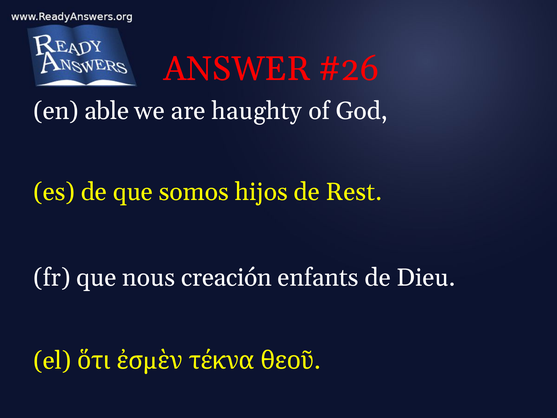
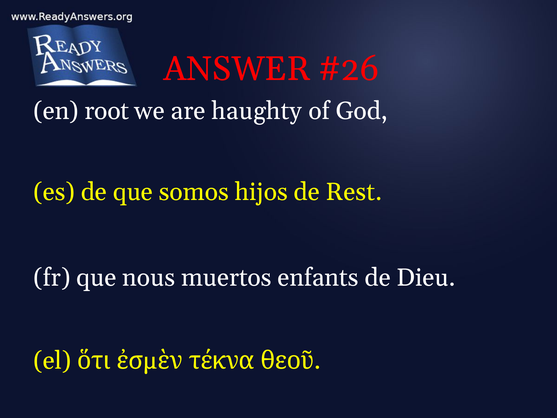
able: able -> root (107, 111)
creación: creación -> muertos (226, 278)
